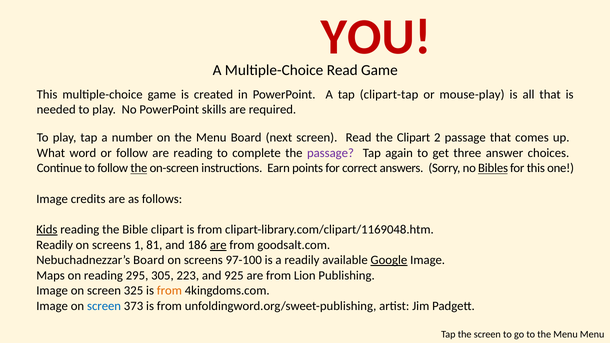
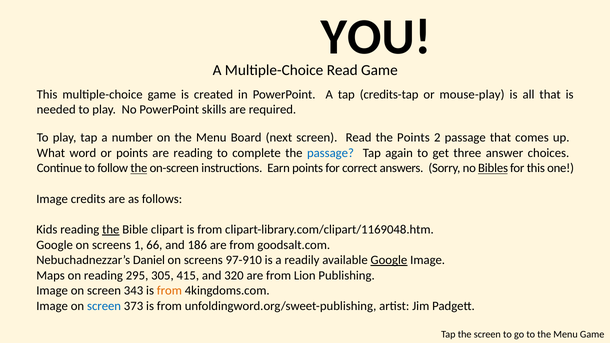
YOU colour: red -> black (376, 37)
clipart-tap: clipart-tap -> credits-tap (389, 94)
the Clipart: Clipart -> Points (413, 138)
or follow: follow -> points (132, 153)
passage colour: purple -> blue (330, 153)
Kids underline: present -> none (47, 230)
the underline: none -> present (111, 230)
Readily: Readily -> Google (55, 245)
81: 81 -> 66 (154, 245)
are underline: present -> none (218, 245)
Nebuchadnezzar’s Board: Board -> Daniel (149, 260)
97-100: 97-100 -> 97-910 (244, 260)
223: 223 -> 415 (188, 276)
925: 925 -> 320 (234, 276)
325: 325 -> 343 (134, 291)
Menu Menu: Menu -> Game (592, 334)
